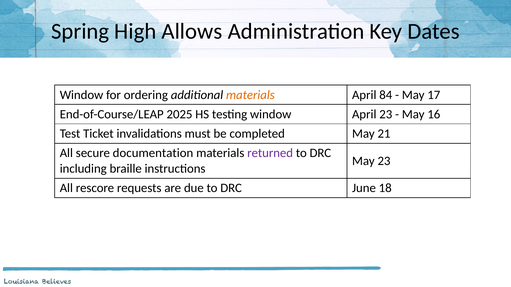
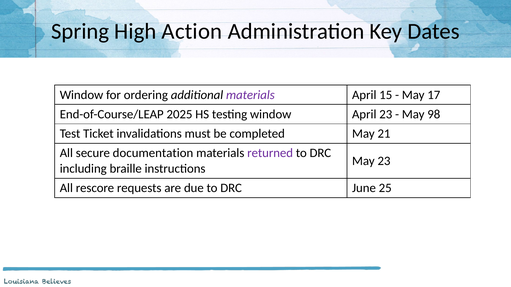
Allows: Allows -> Action (192, 31)
materials colour: orange -> purple (250, 95)
84: 84 -> 15 (386, 95)
16: 16 -> 98 (434, 114)
18: 18 -> 25 (385, 188)
